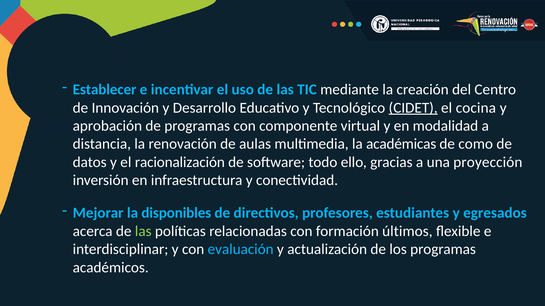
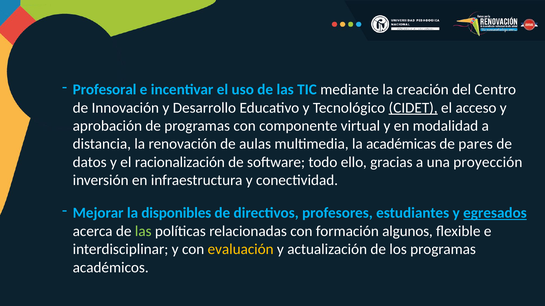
Establecer: Establecer -> Profesoral (105, 90)
cocina: cocina -> acceso (476, 108)
como: como -> pares (476, 144)
egresados underline: none -> present (495, 213)
últimos: últimos -> algunos (407, 231)
evaluación colour: light blue -> yellow (241, 250)
